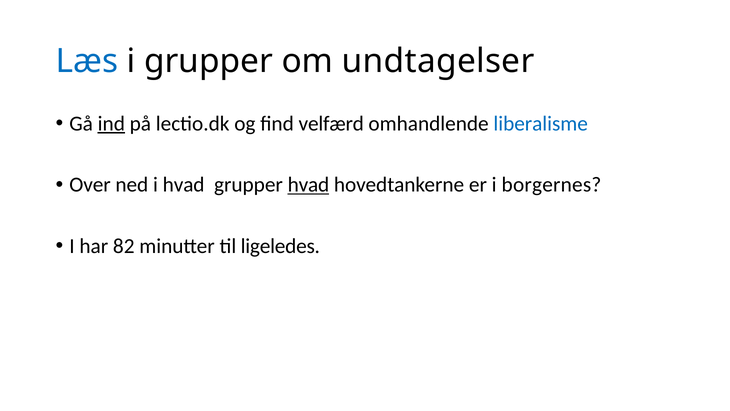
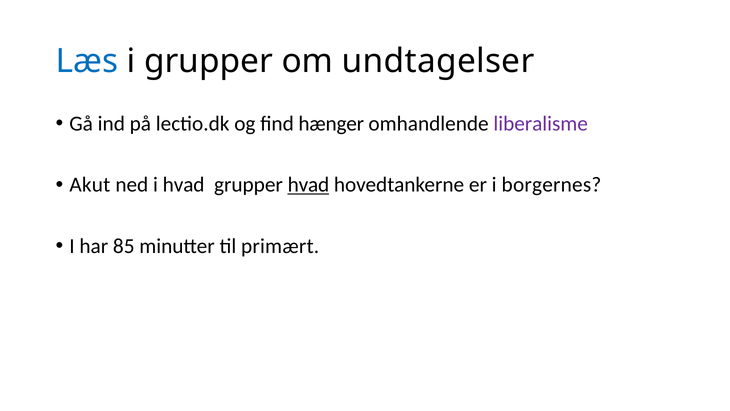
ind underline: present -> none (111, 123)
velfærd: velfærd -> hænger (331, 123)
liberalisme colour: blue -> purple (541, 123)
Over: Over -> Akut (90, 185)
82: 82 -> 85 (124, 246)
ligeledes: ligeledes -> primært (280, 246)
